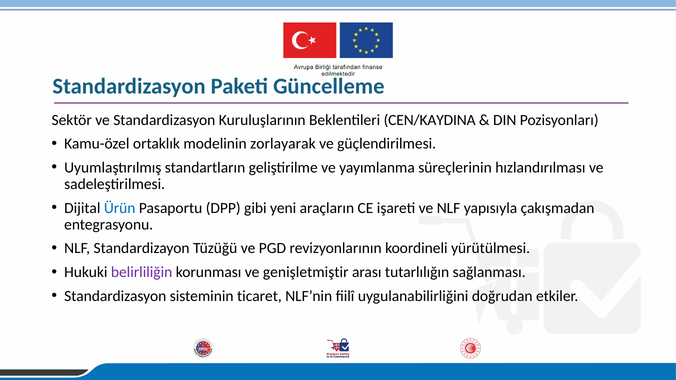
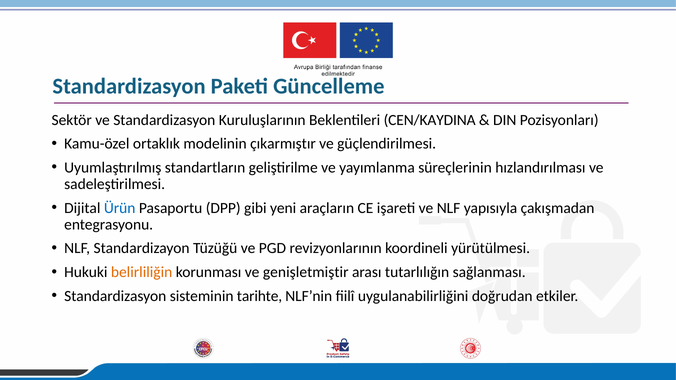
zorlayarak: zorlayarak -> çıkarmıştır (283, 144)
belirliliğin colour: purple -> orange (142, 272)
ticaret: ticaret -> tarihte (260, 296)
